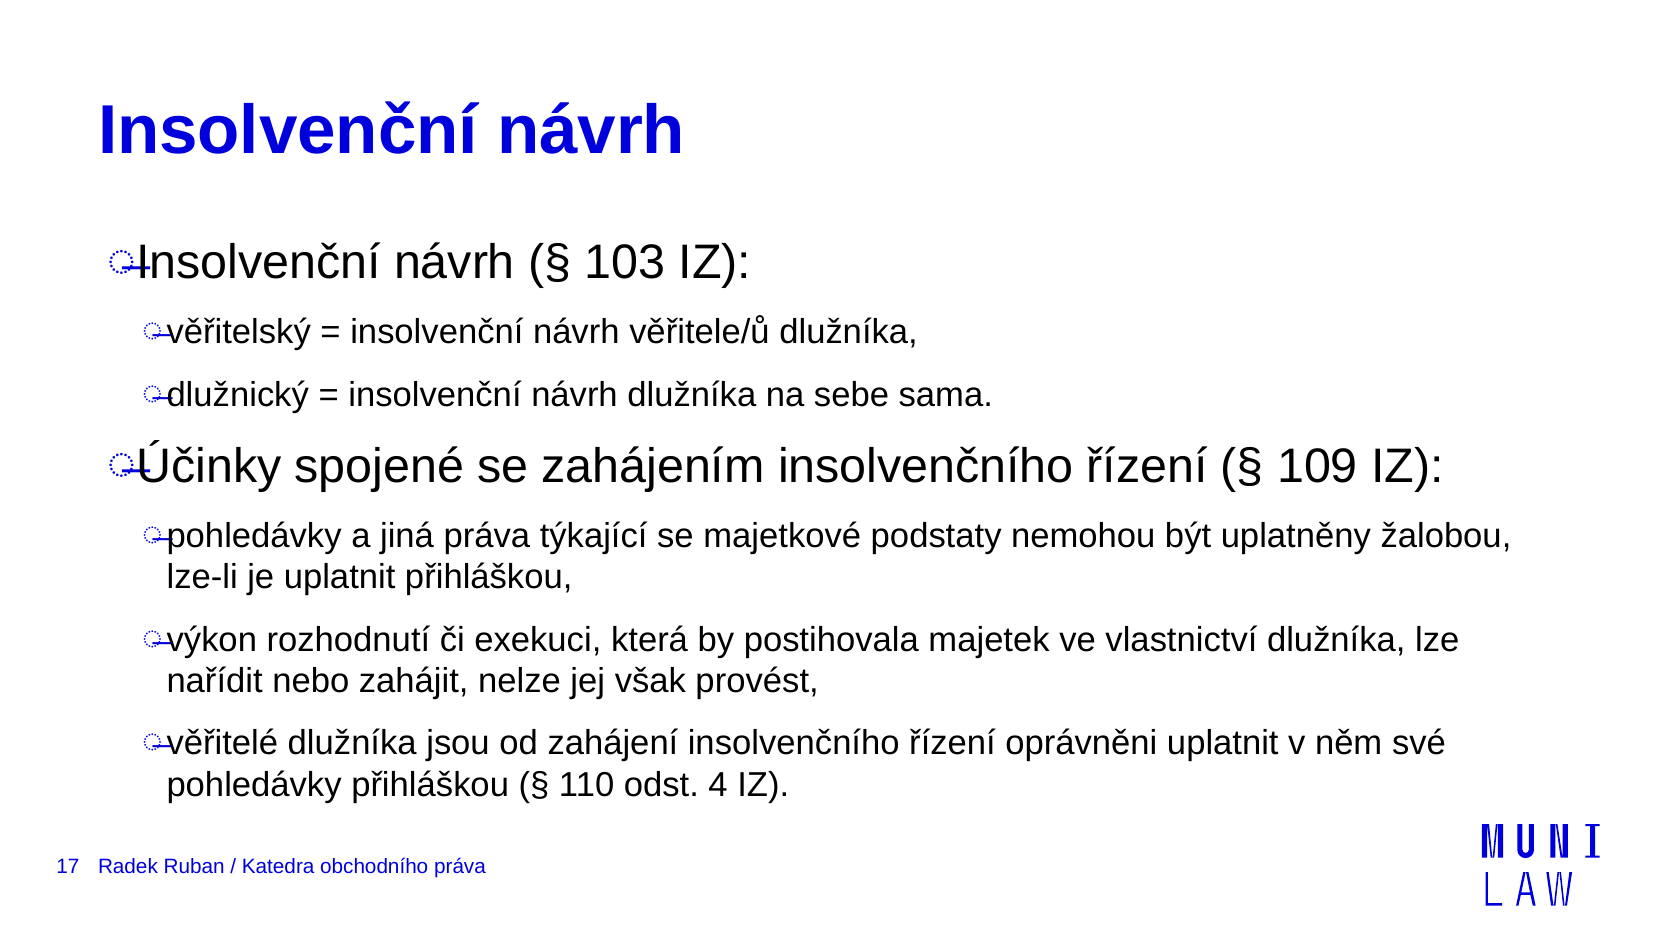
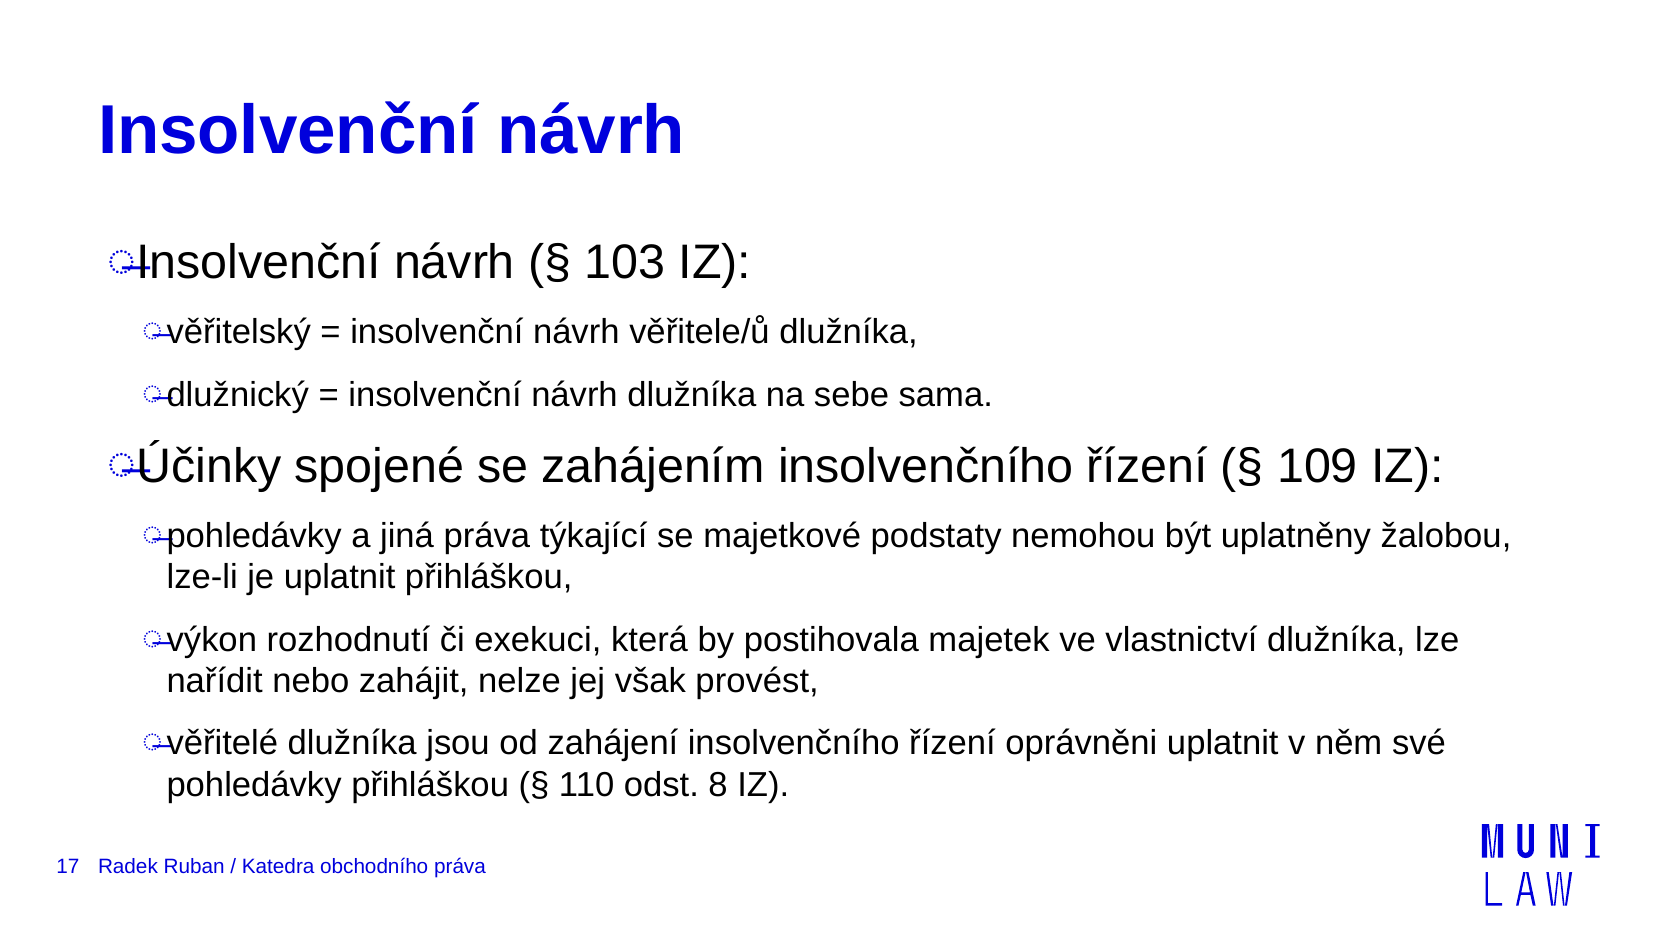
4: 4 -> 8 (718, 785)
